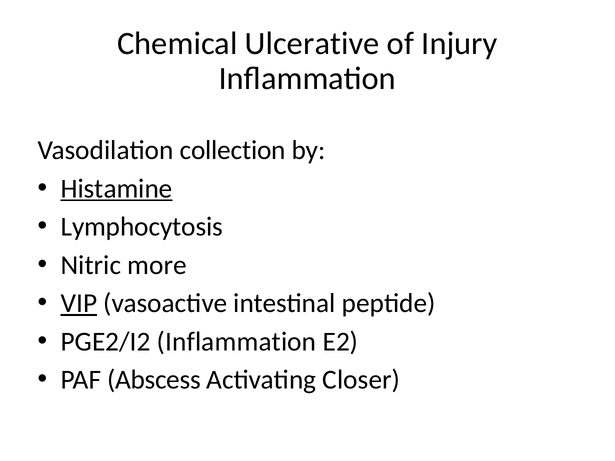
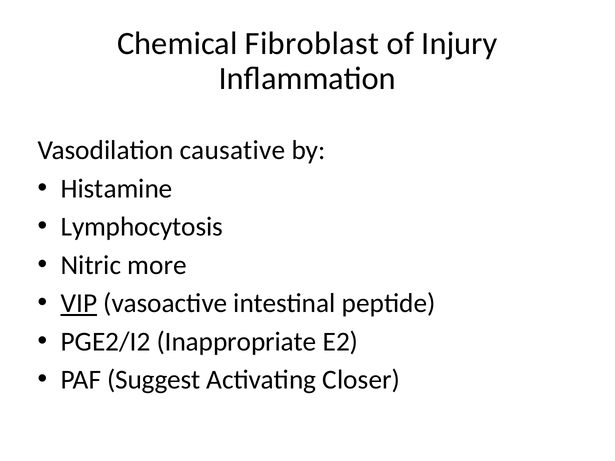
Ulcerative: Ulcerative -> Fibroblast (312, 44)
collection: collection -> causative (233, 150)
Histamine underline: present -> none (117, 189)
PGE2/I2 Inflammation: Inflammation -> Inappropriate (237, 342)
Abscess: Abscess -> Suggest (154, 380)
